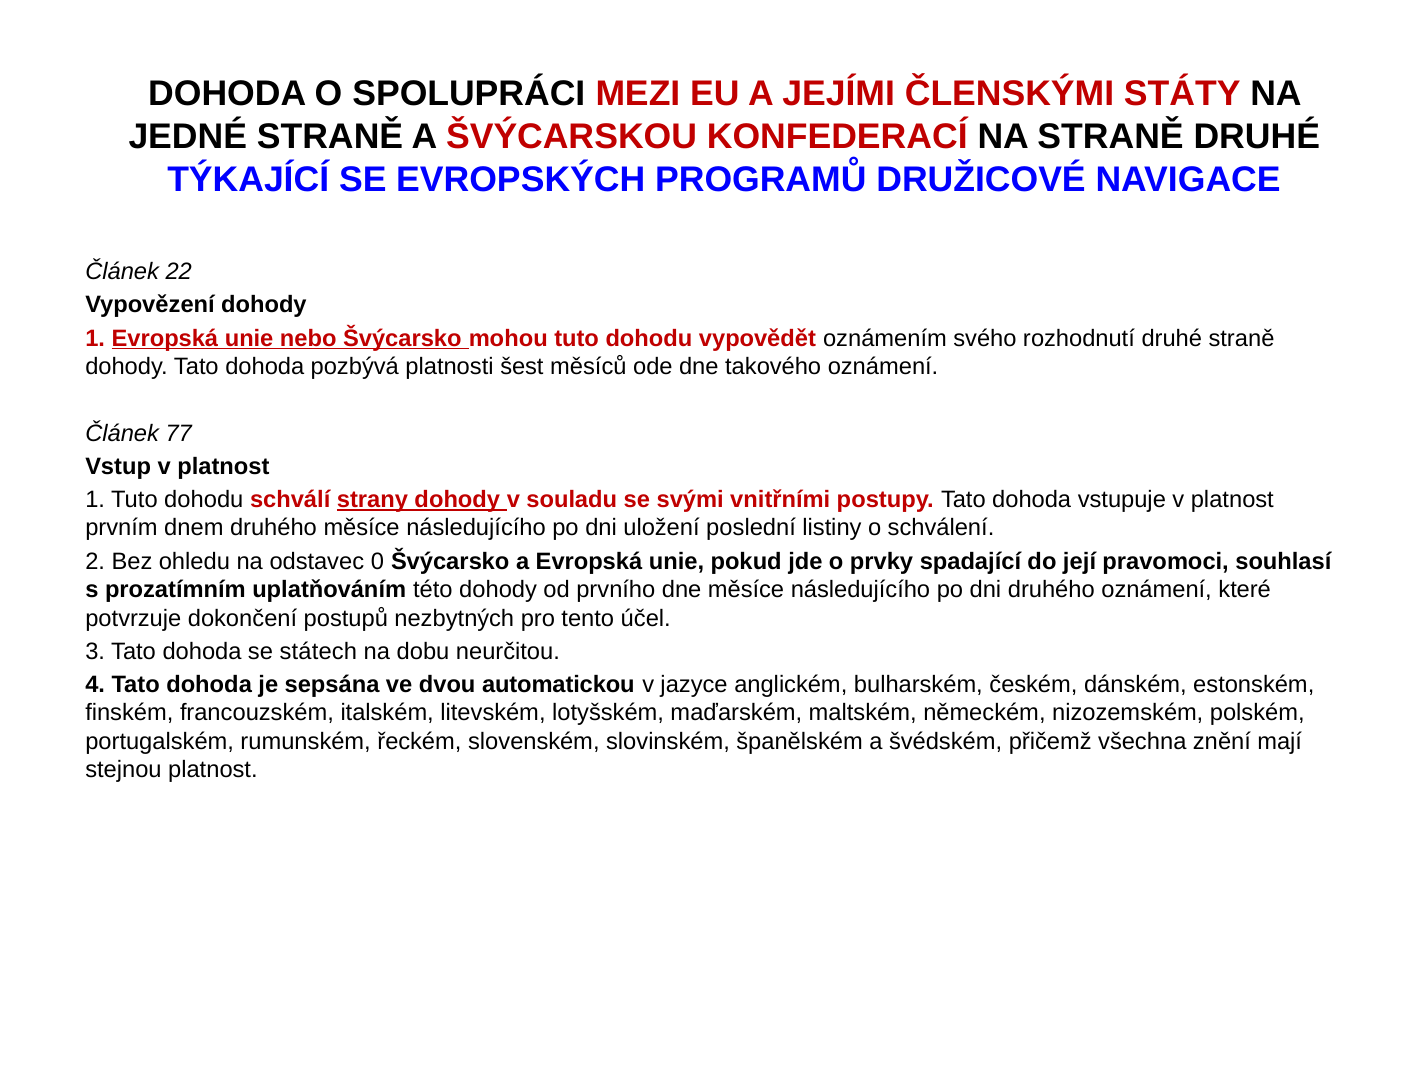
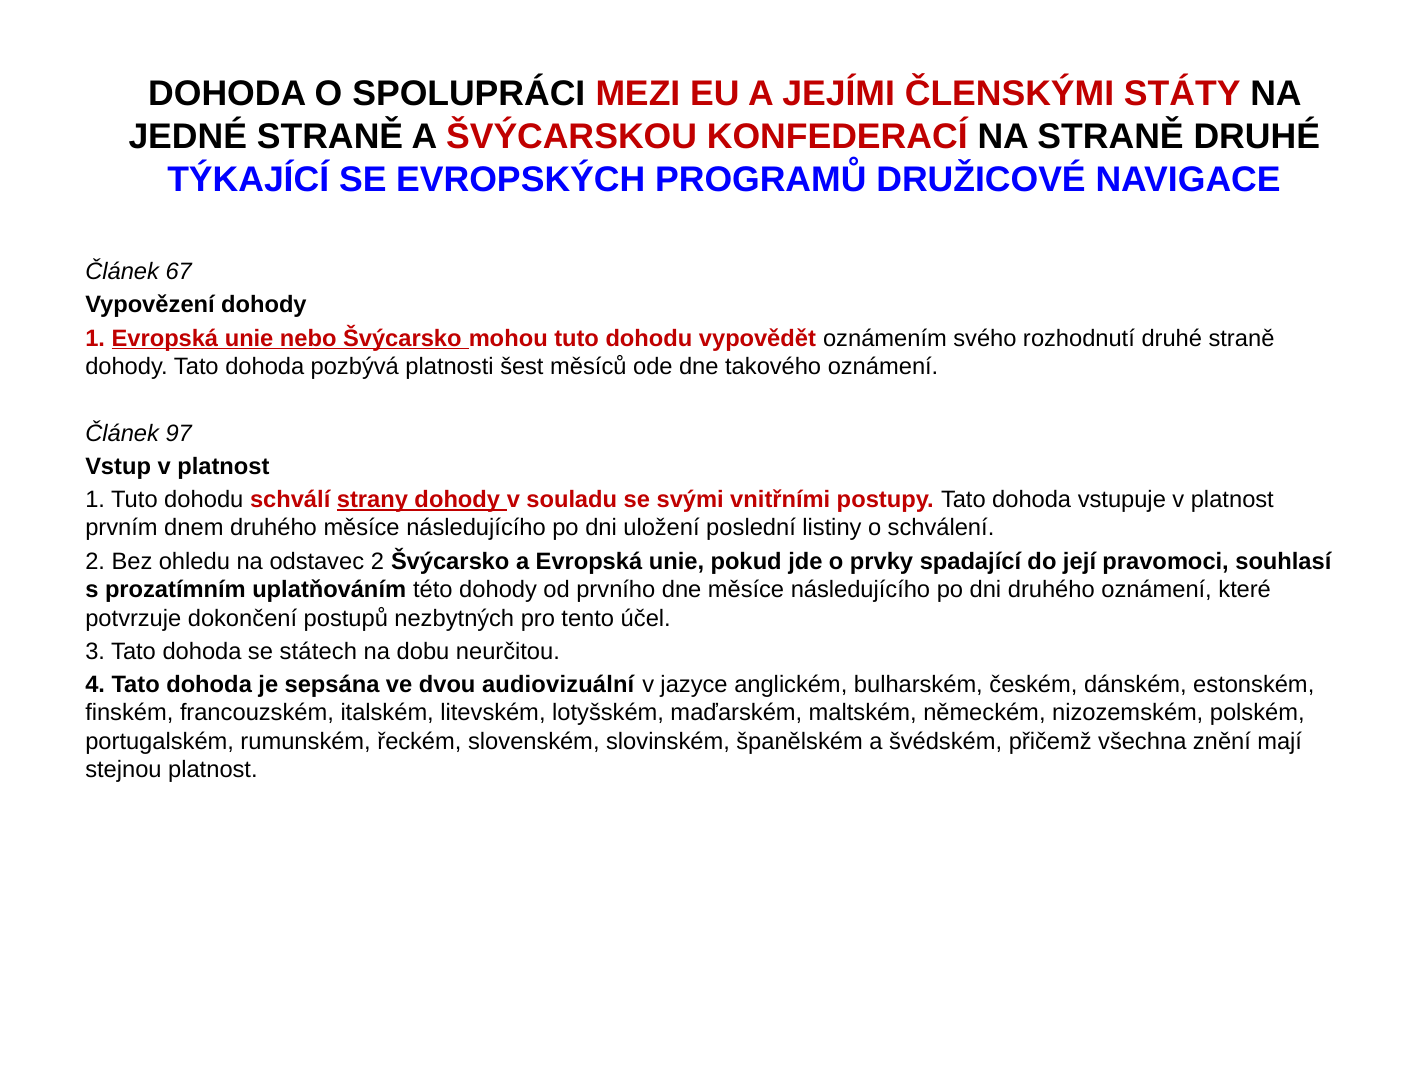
22: 22 -> 67 (179, 272)
77: 77 -> 97 (179, 433)
odstavec 0: 0 -> 2 (377, 561)
automatickou: automatickou -> audiovizuální (558, 685)
